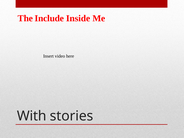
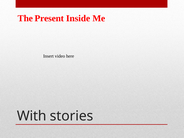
Include: Include -> Present (49, 18)
